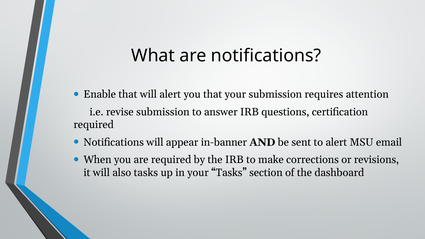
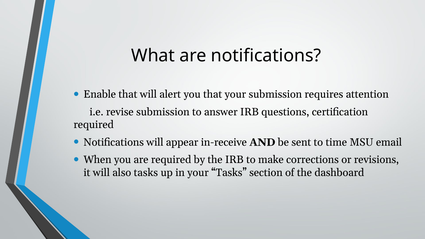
in-banner: in-banner -> in-receive (224, 142)
to alert: alert -> time (336, 142)
